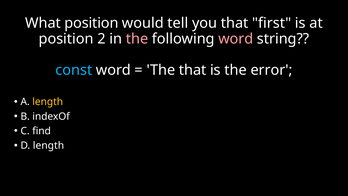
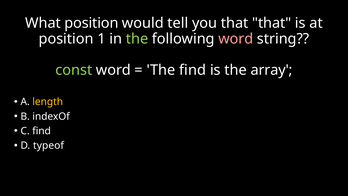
that first: first -> that (272, 23)
2: 2 -> 1 (102, 39)
the colour: pink -> light green (137, 39)
const colour: light blue -> light green (74, 70)
The that: that -> find (193, 70)
error: error -> array (272, 70)
D length: length -> typeof (48, 145)
